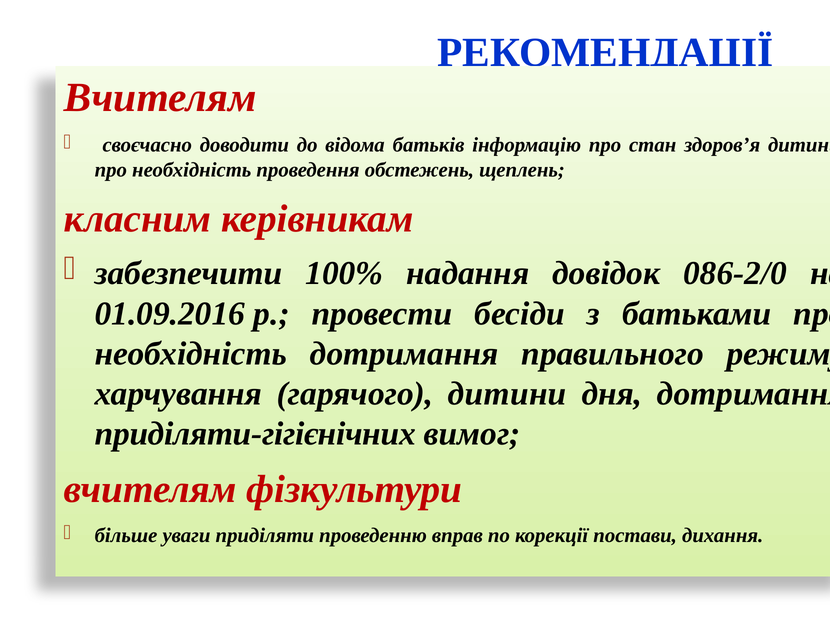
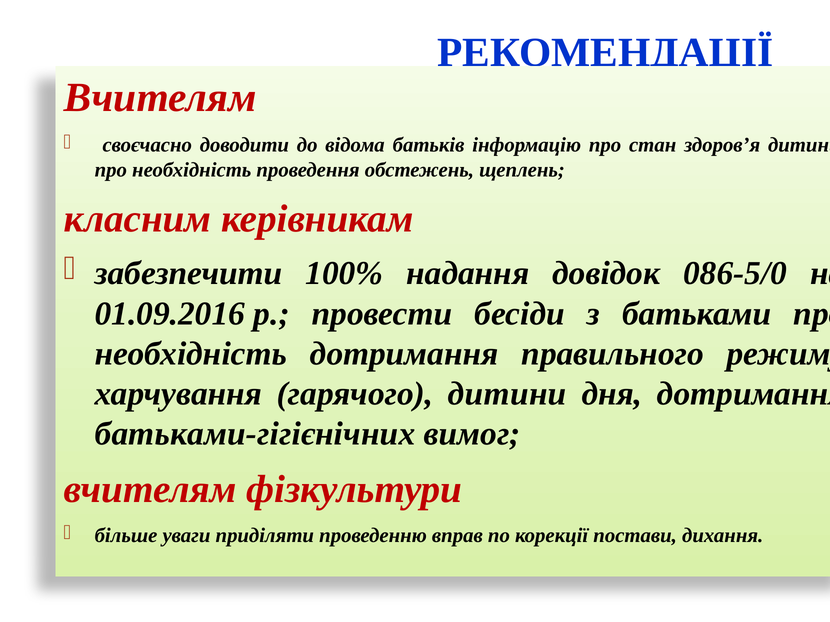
086-2/0: 086-2/0 -> 086-5/0 (735, 274)
приділяти-гігієнічних: приділяти-гігієнічних -> батьками-гігієнічних (255, 434)
